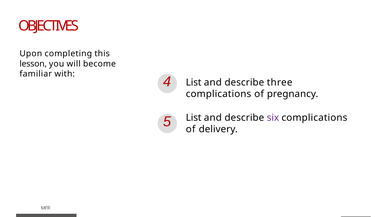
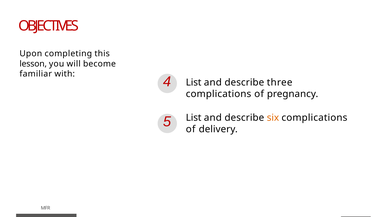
six colour: purple -> orange (273, 118)
